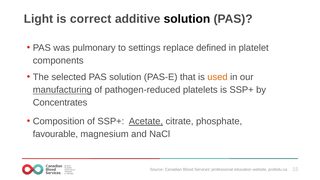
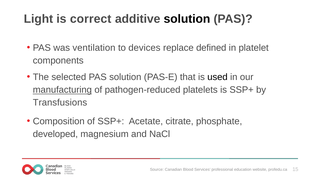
pulmonary: pulmonary -> ventilation (94, 48)
settings: settings -> devices (144, 48)
used colour: orange -> black (217, 77)
Concentrates: Concentrates -> Transfusions (60, 103)
Acetate underline: present -> none (146, 121)
favourable: favourable -> developed (55, 134)
